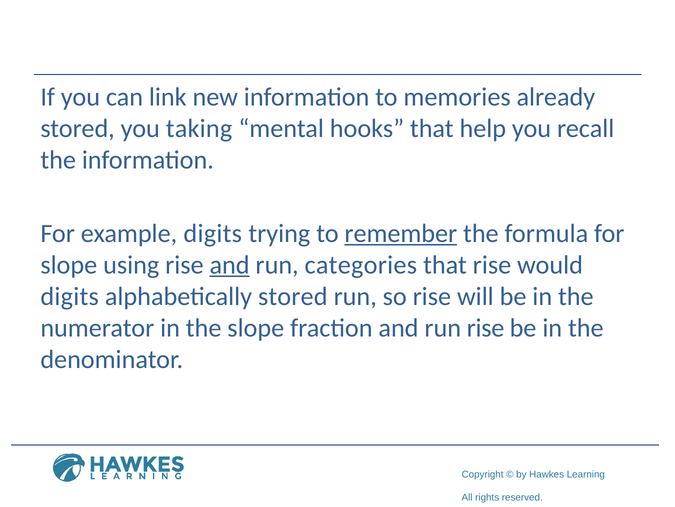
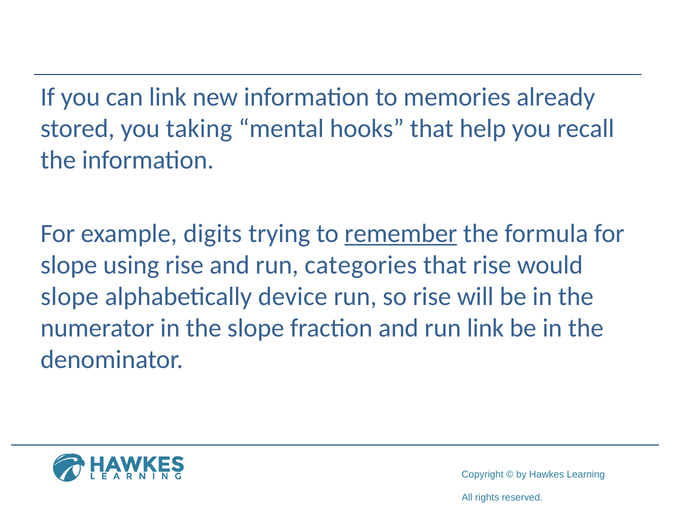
and underline: present -> none (230, 265)
digits: digits -> slope (70, 296)
alphabetically stored: stored -> device (293, 296)
run rise: rise -> link (485, 327)
